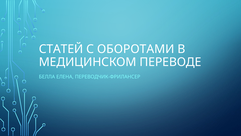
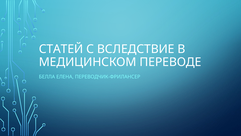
ОБОРОТАМИ: ОБОРОТАМИ -> ВСЛЕДСТВИЕ (136, 49)
